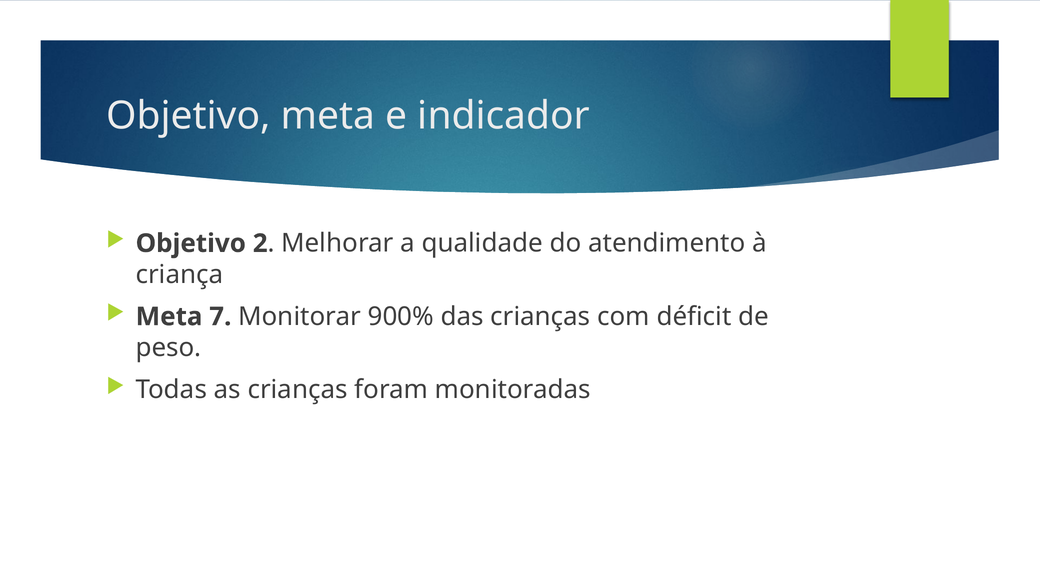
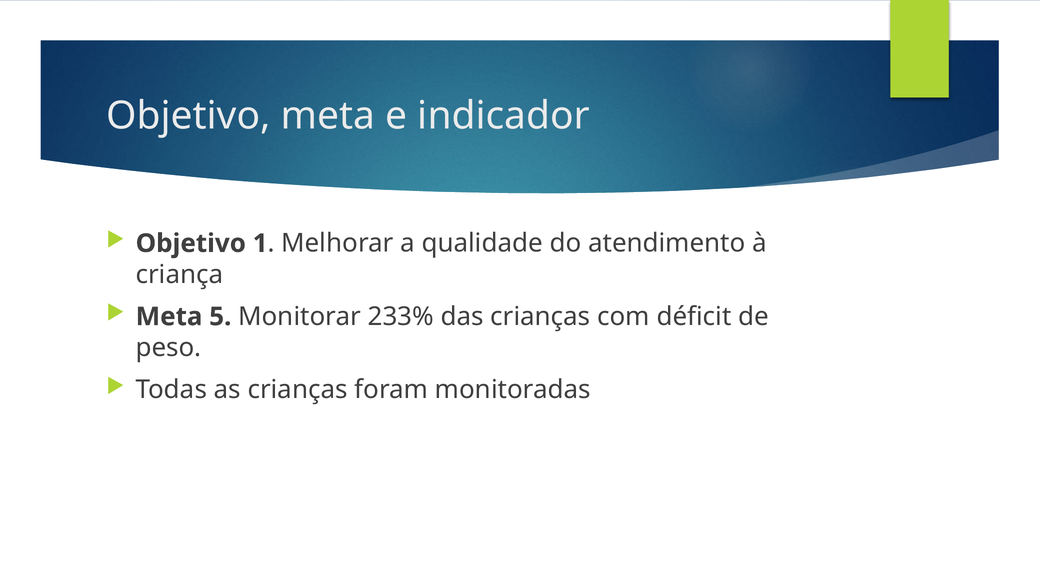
2: 2 -> 1 (260, 243)
7: 7 -> 5 (220, 317)
900%: 900% -> 233% (401, 317)
